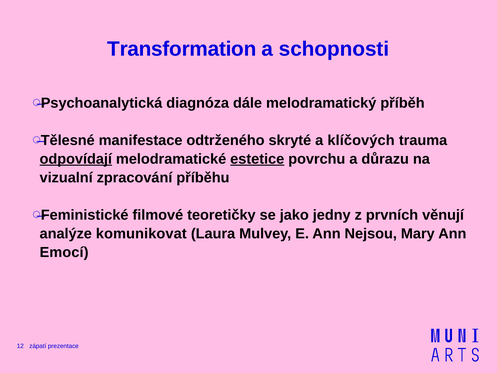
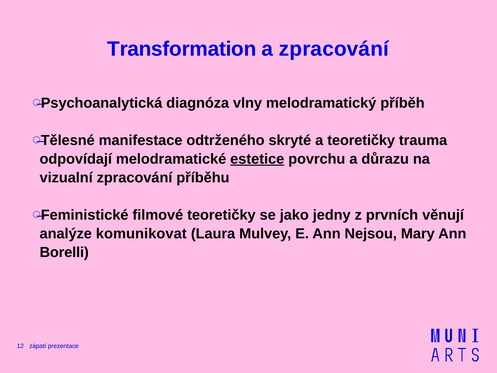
a schopnosti: schopnosti -> zpracování (334, 49)
dále: dále -> vlny (248, 103)
a klíčových: klíčových -> teoretičky (361, 140)
odpovídají underline: present -> none (76, 159)
Emocí: Emocí -> Borelli (64, 252)
